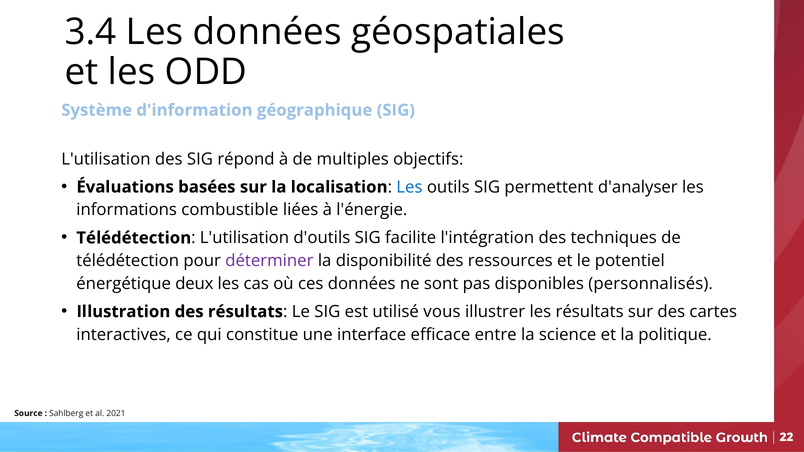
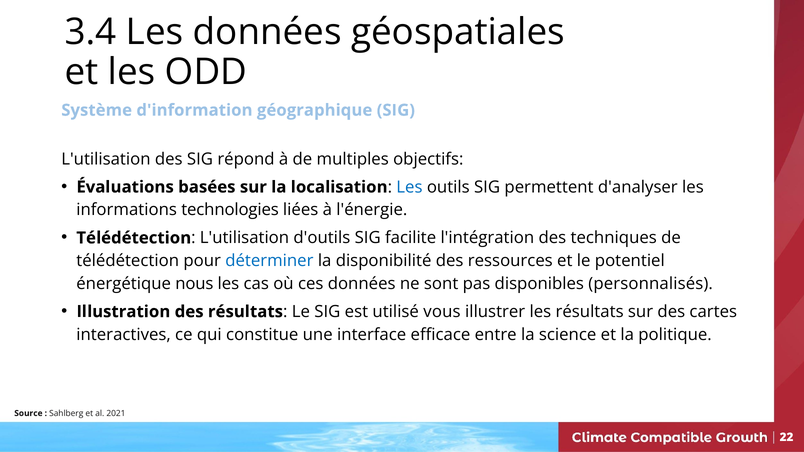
combustible: combustible -> technologies (230, 210)
déterminer colour: purple -> blue (269, 261)
deux: deux -> nous (194, 284)
